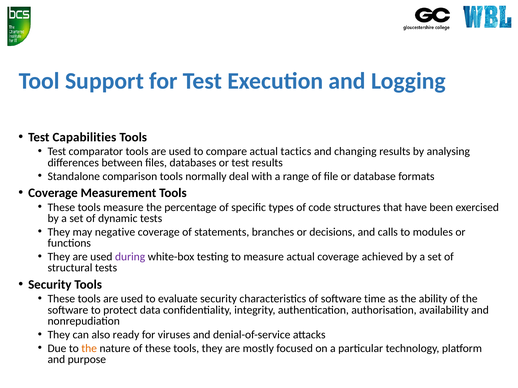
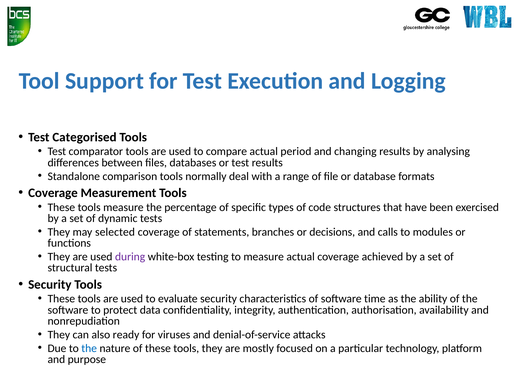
Capabilities: Capabilities -> Categorised (84, 137)
tactics: tactics -> period (296, 152)
negative: negative -> selected (115, 232)
the colour: orange -> blue (89, 349)
